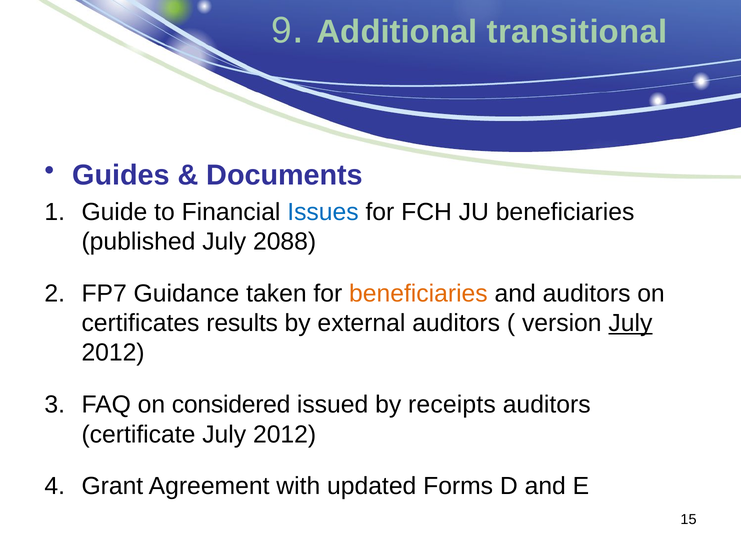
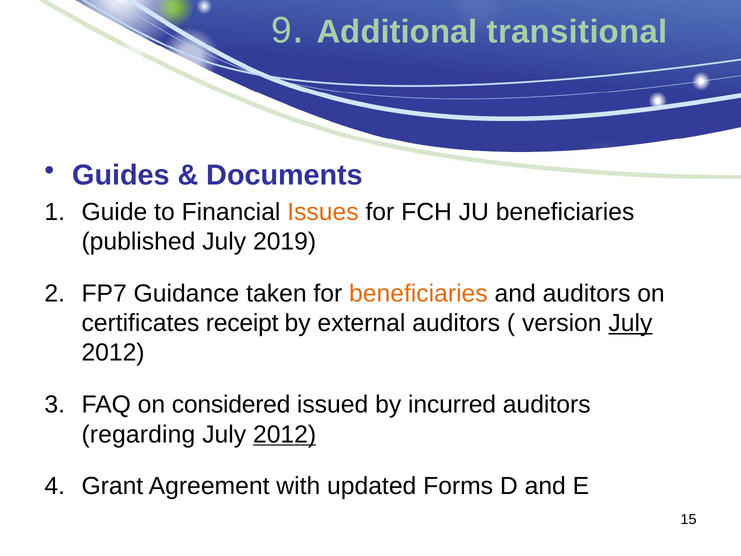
Issues colour: blue -> orange (323, 212)
2088: 2088 -> 2019 (285, 242)
results: results -> receipt (242, 323)
receipts: receipts -> incurred (452, 405)
certificate: certificate -> regarding (138, 434)
2012 underline: none -> present (285, 434)
